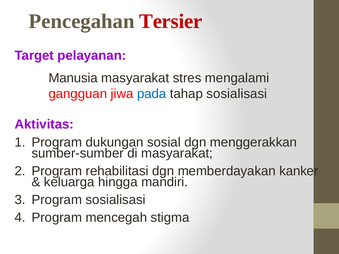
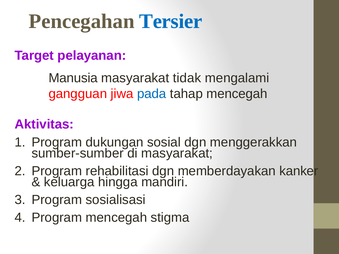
Tersier colour: red -> blue (171, 21)
stres: stres -> tidak (187, 78)
tahap sosialisasi: sosialisasi -> mencegah (237, 94)
